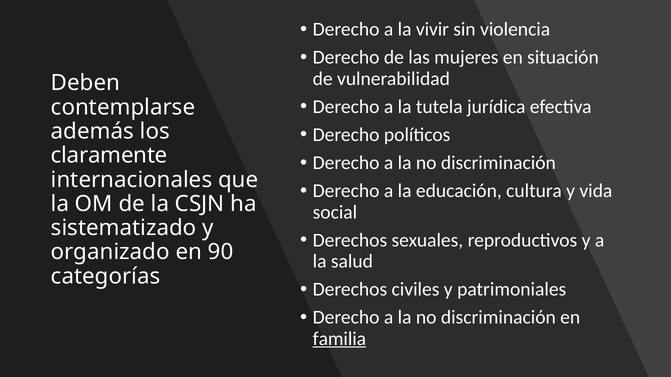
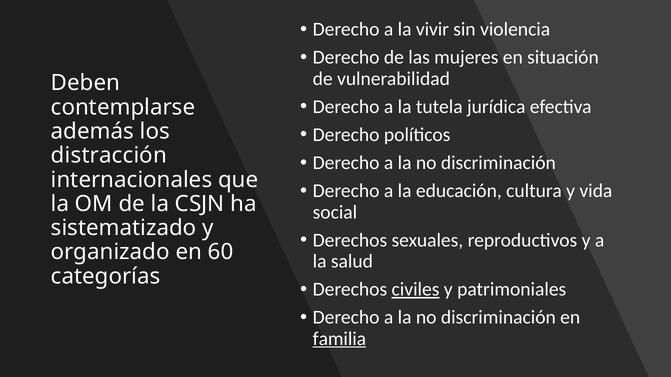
claramente: claramente -> distracción (109, 156)
90: 90 -> 60 (221, 252)
civiles underline: none -> present (416, 290)
